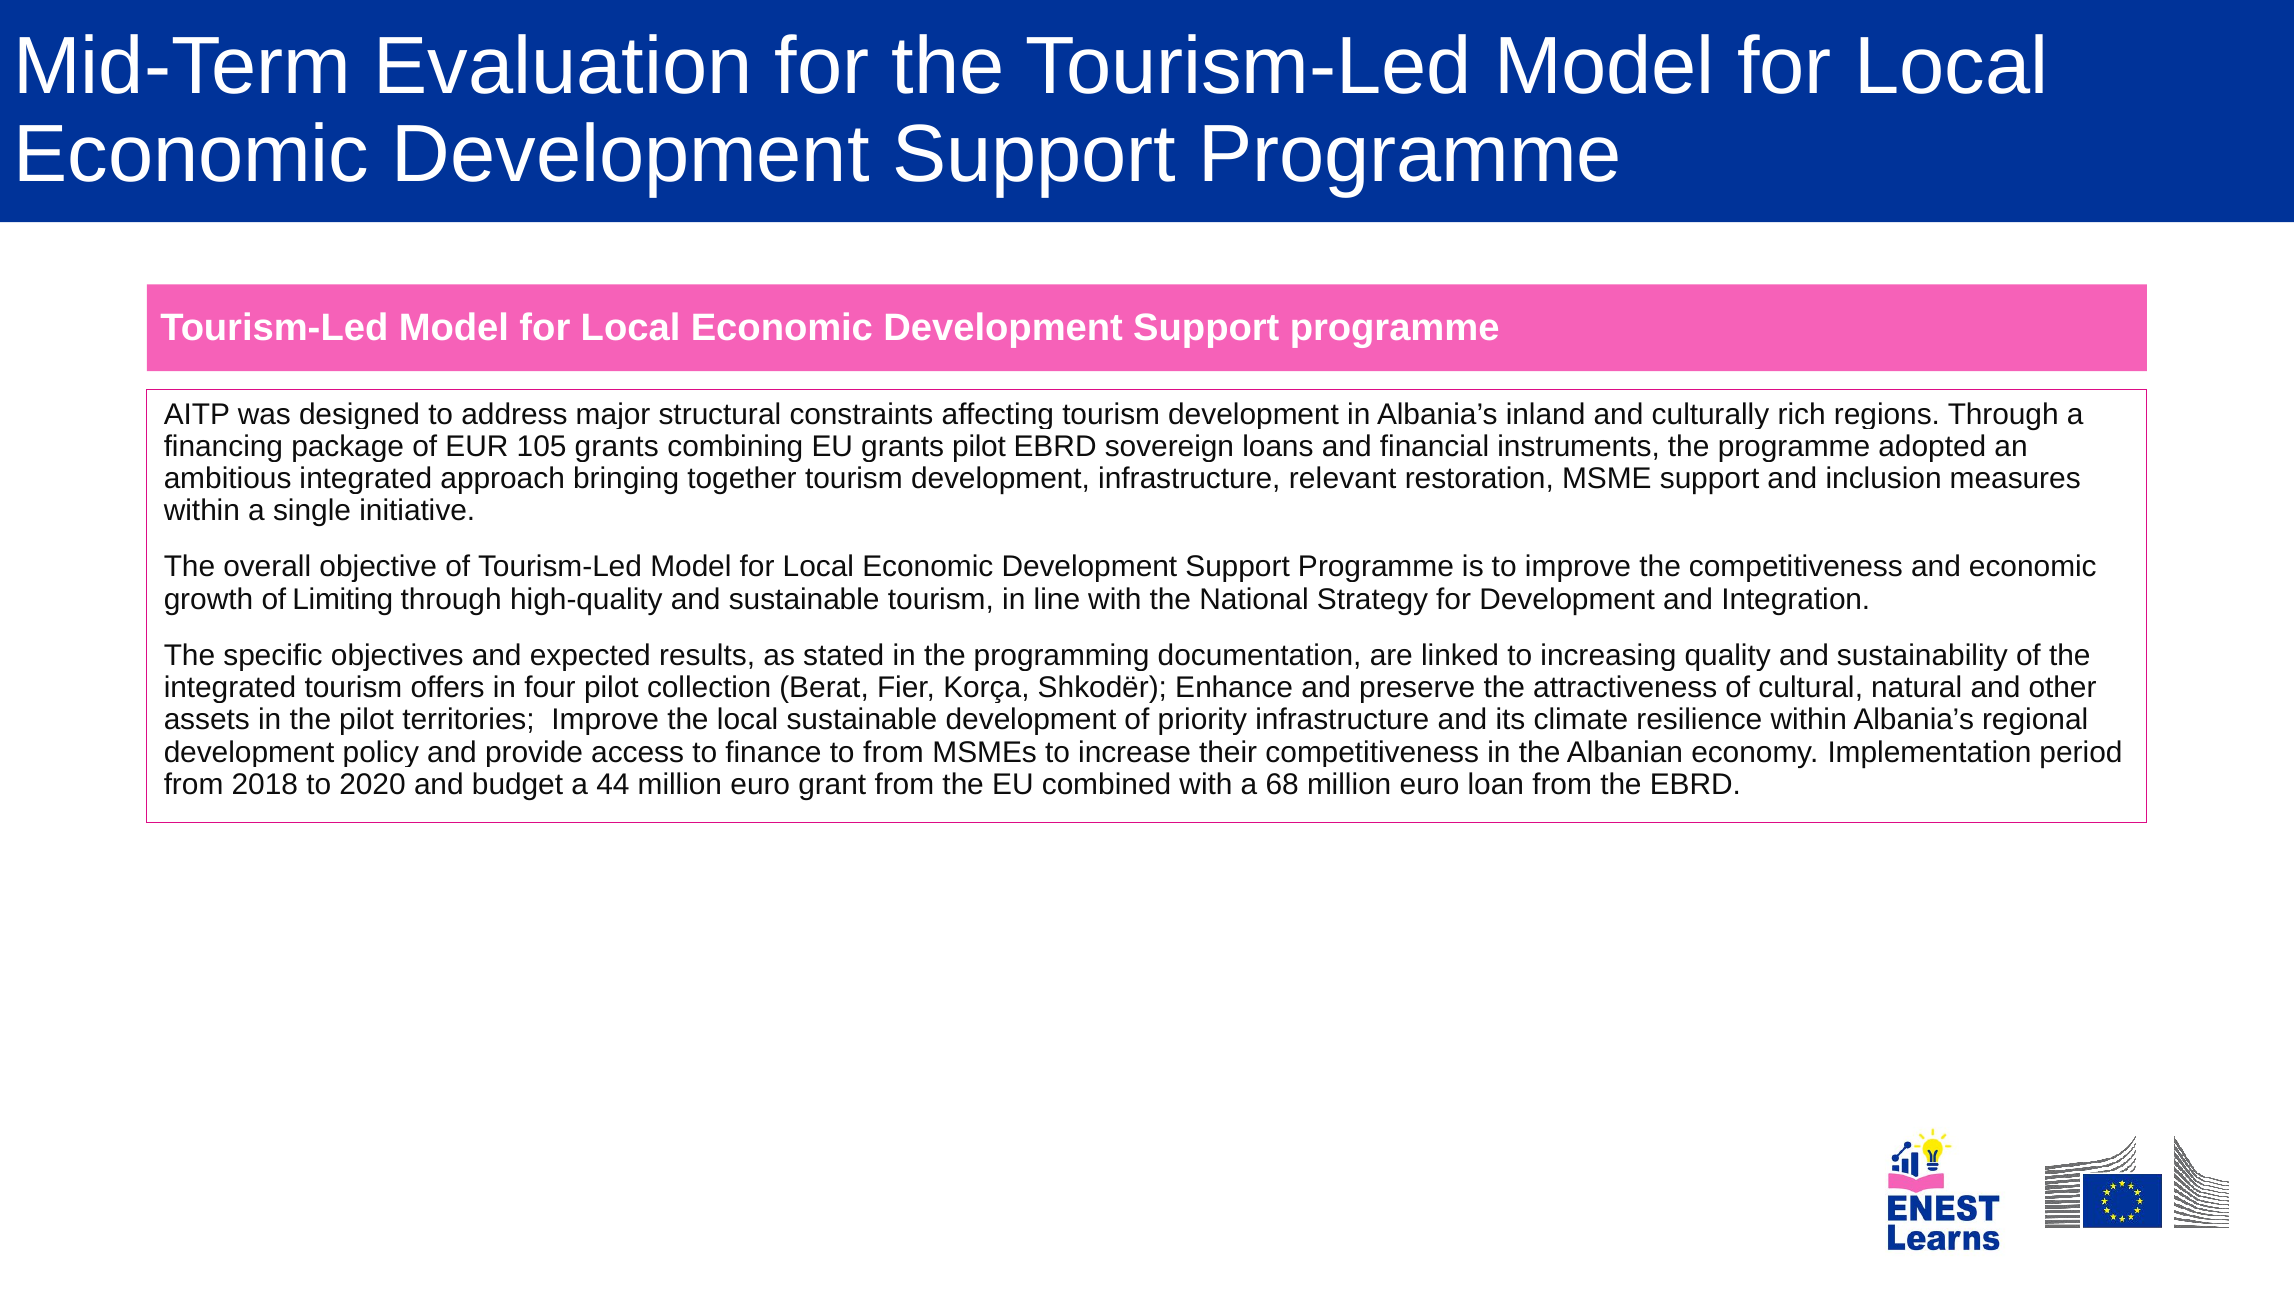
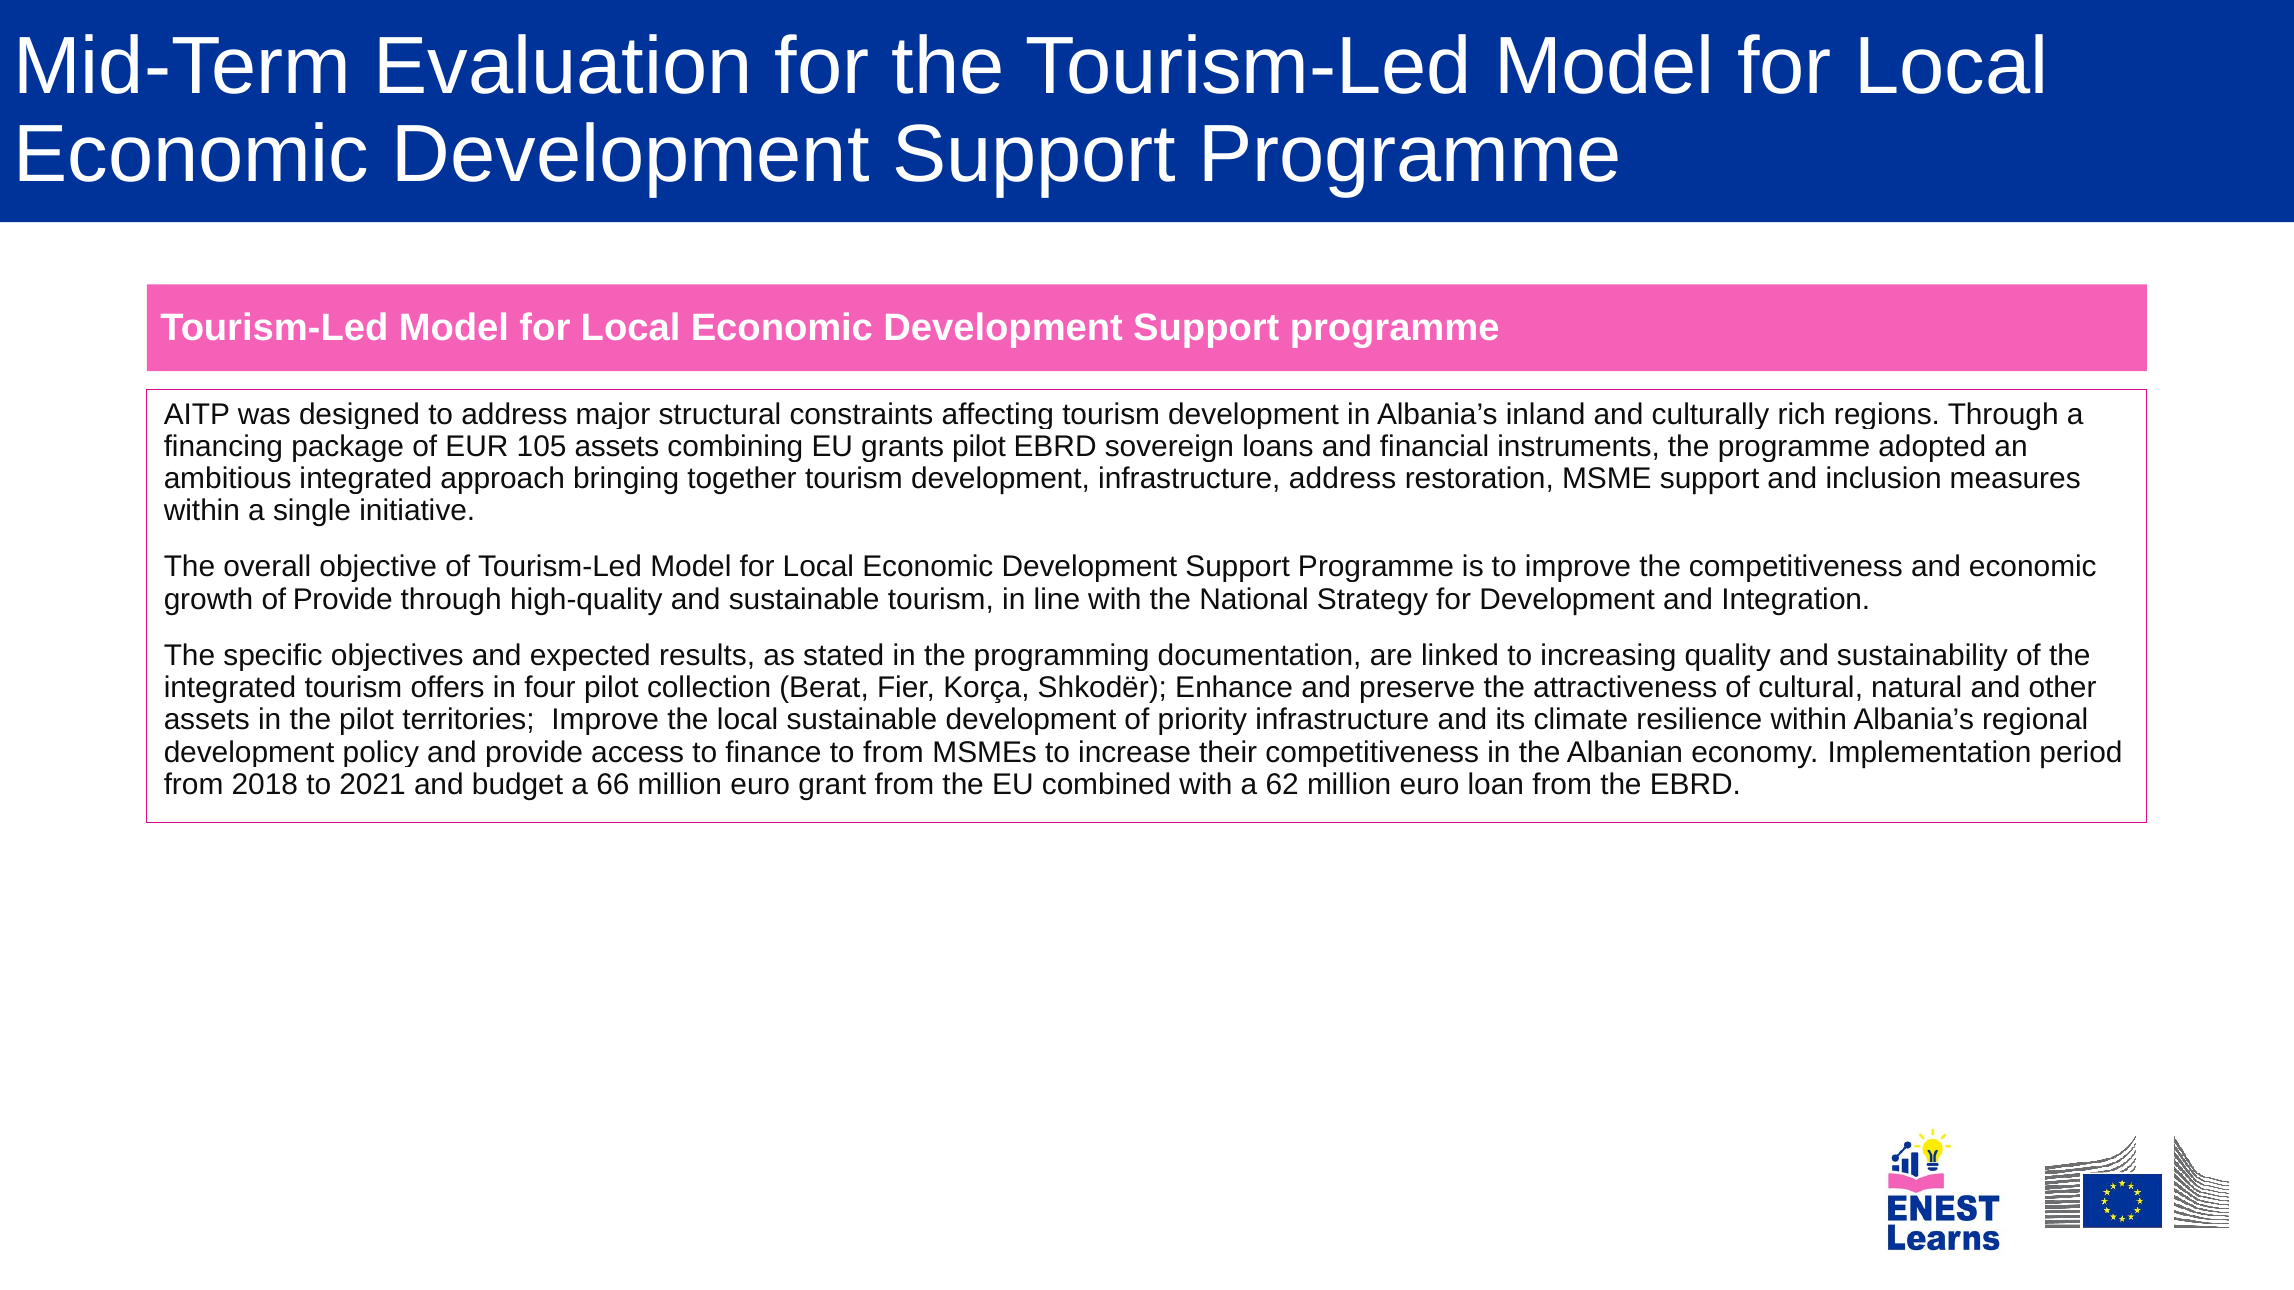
105 grants: grants -> assets (617, 447)
infrastructure relevant: relevant -> address (1343, 479)
of Limiting: Limiting -> Provide (343, 599)
2020: 2020 -> 2021 (372, 785)
44: 44 -> 66 (613, 785)
68: 68 -> 62 (1282, 785)
